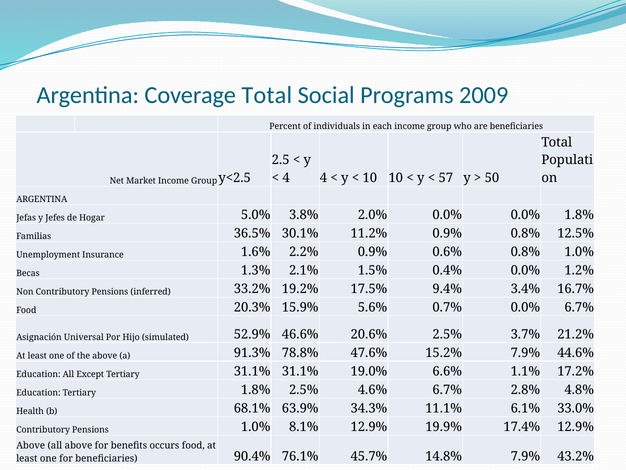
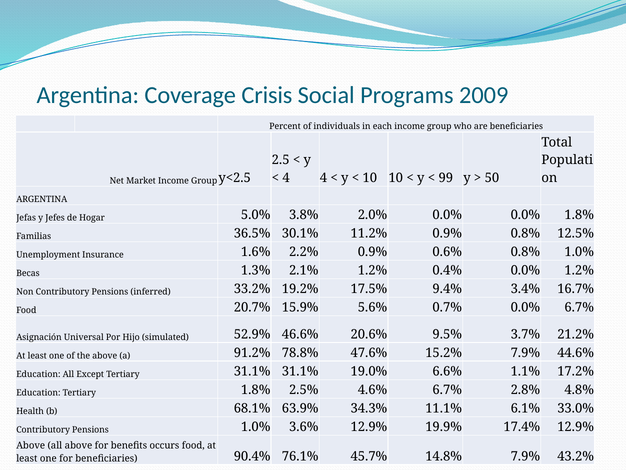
Coverage Total: Total -> Crisis (267, 95)
57: 57 -> 99 (446, 178)
2.1% 1.5%: 1.5% -> 1.2% (373, 270)
20.3%: 20.3% -> 20.7% (252, 307)
20.6% 2.5%: 2.5% -> 9.5% (447, 334)
91.3%: 91.3% -> 91.2% (252, 353)
8.1%: 8.1% -> 3.6% (304, 427)
